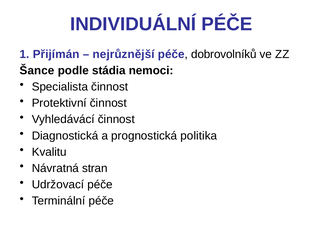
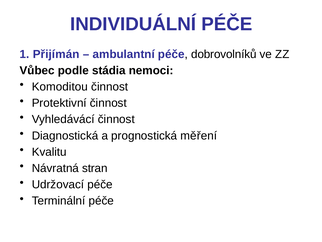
nejrůznější: nejrůznější -> ambulantní (124, 54)
Šance: Šance -> Vůbec (37, 70)
Specialista: Specialista -> Komoditou (60, 87)
politika: politika -> měření (199, 135)
